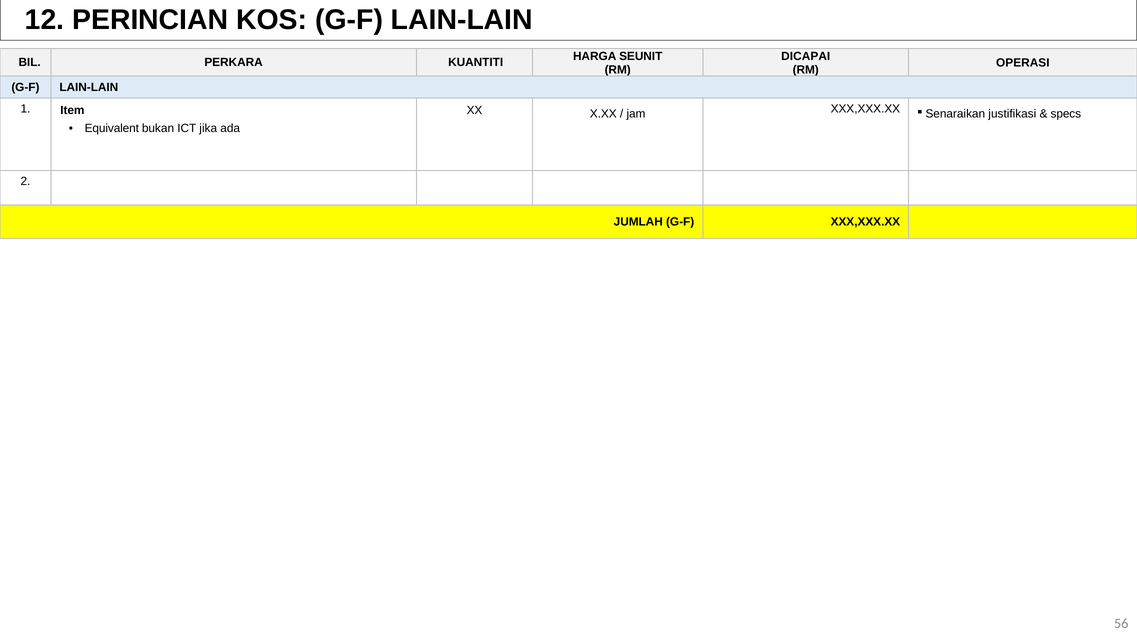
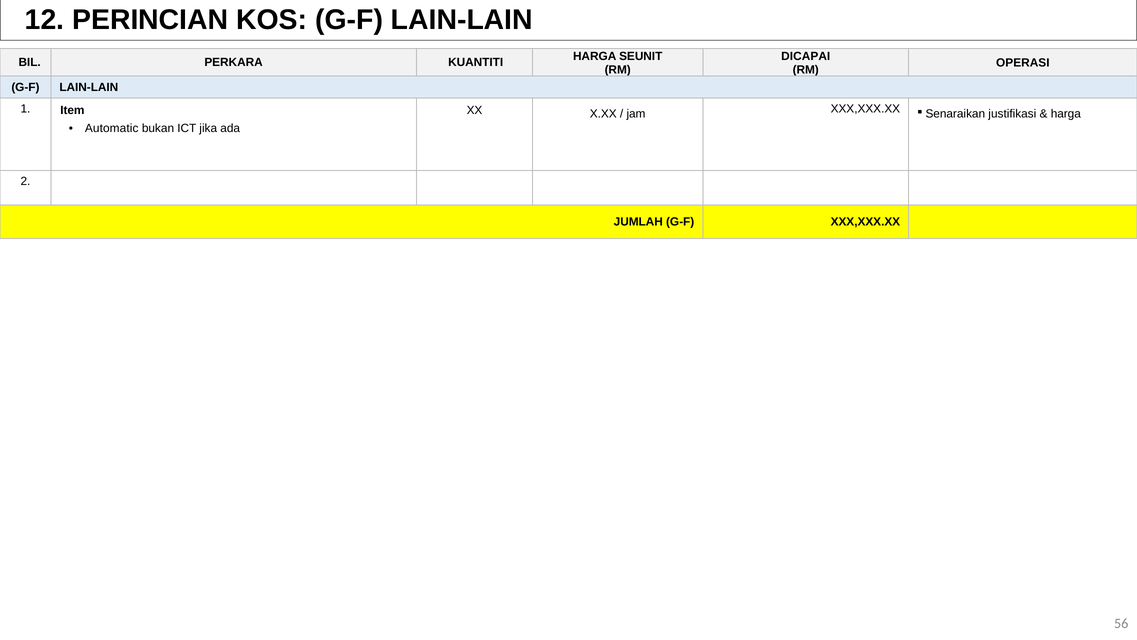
specs: specs -> harga (1066, 114)
Equivalent: Equivalent -> Automatic (112, 128)
